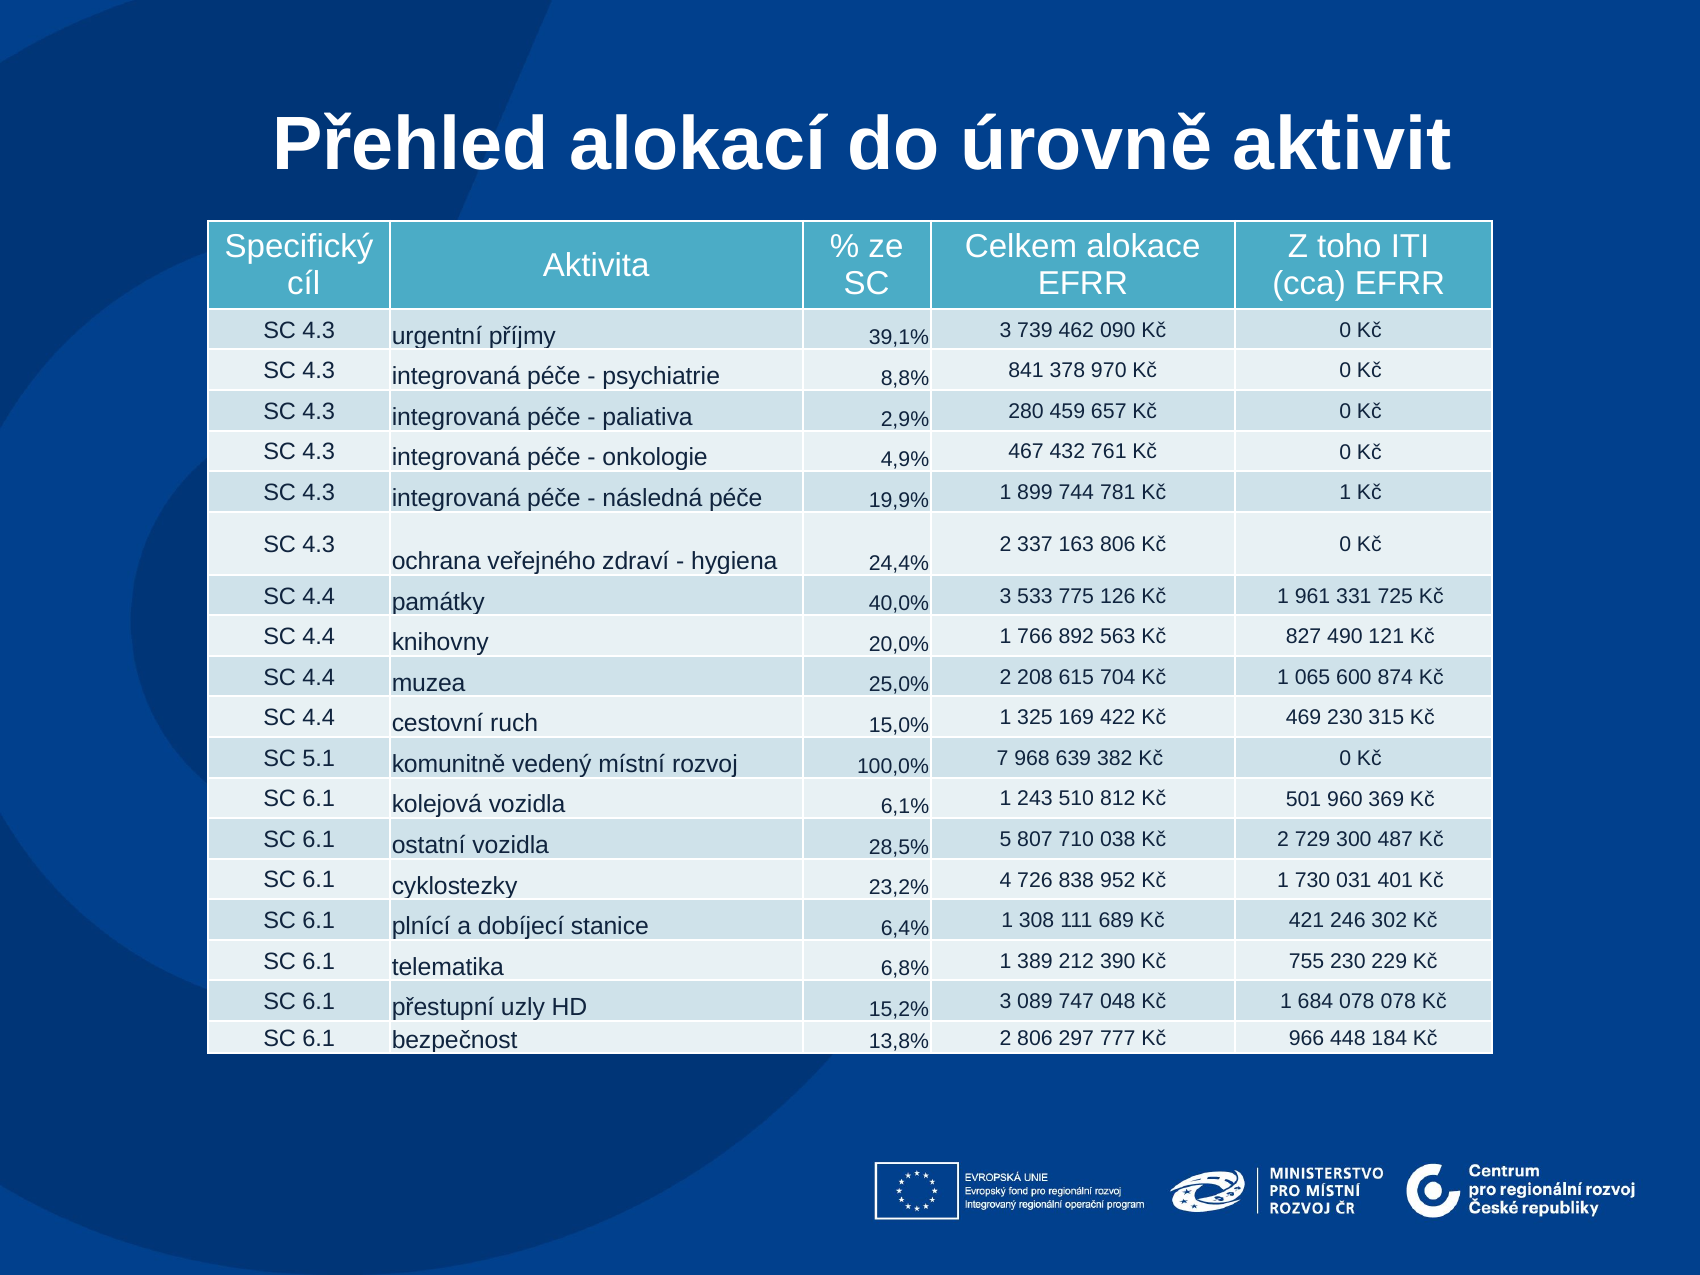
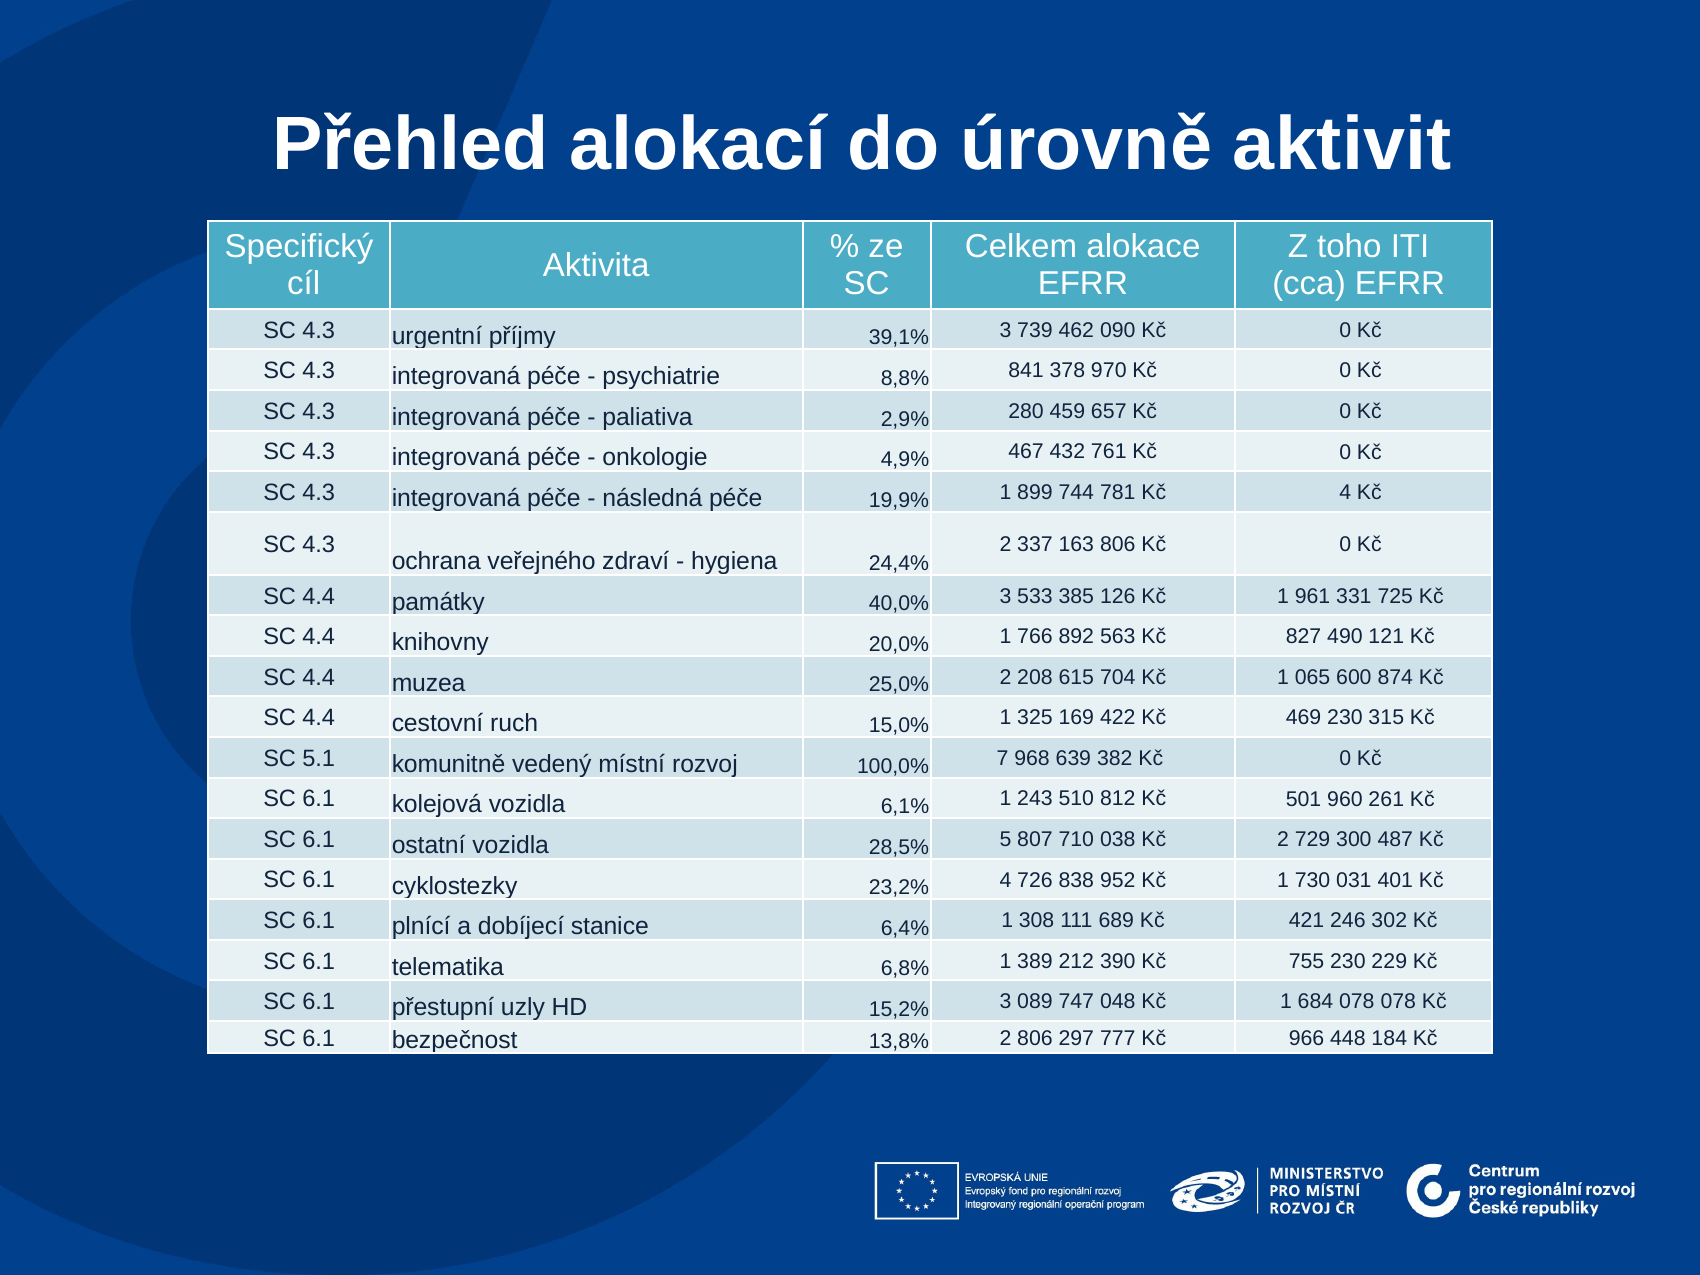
781 Kč 1: 1 -> 4 (1345, 493)
775: 775 -> 385 (1076, 596)
369: 369 -> 261 (1386, 799)
